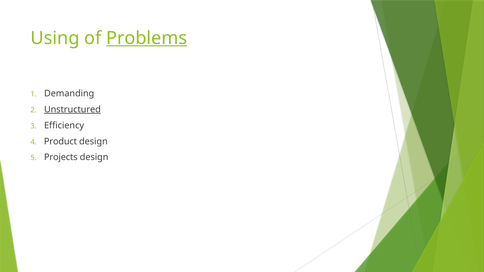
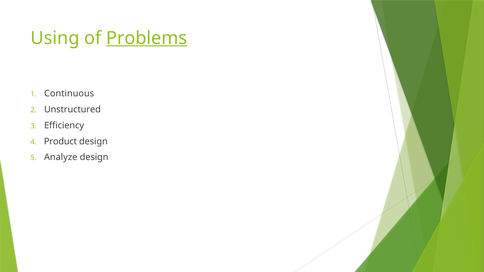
Demanding: Demanding -> Continuous (69, 94)
Unstructured underline: present -> none (72, 110)
Projects: Projects -> Analyze (61, 157)
